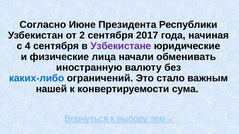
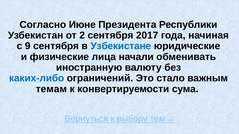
4: 4 -> 9 (28, 46)
Узбекистане colour: purple -> blue (121, 46)
нашей: нашей -> темам (51, 89)
